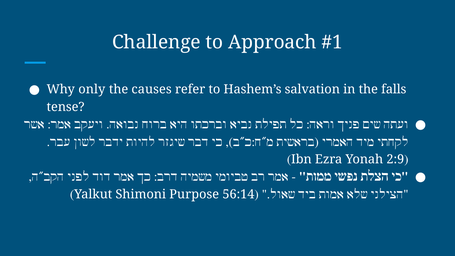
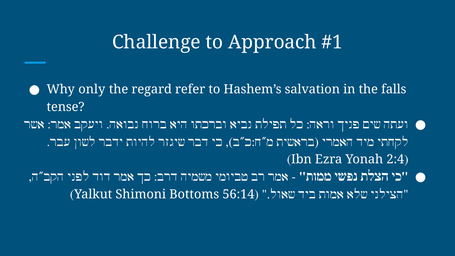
causes: causes -> regard (152, 89)
2:9: 2:9 -> 2:4 (395, 159)
Purpose: Purpose -> Bottoms (194, 194)
